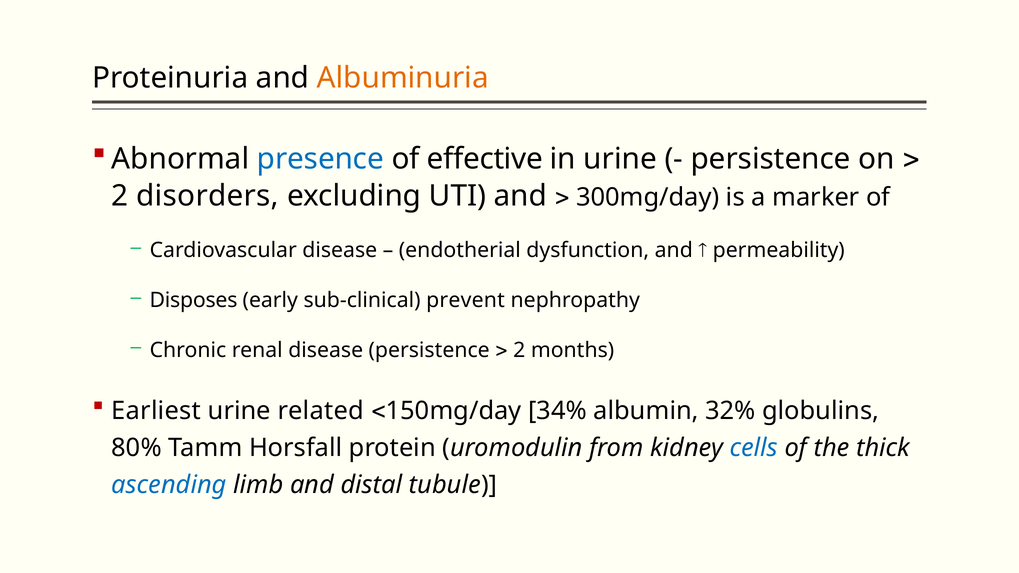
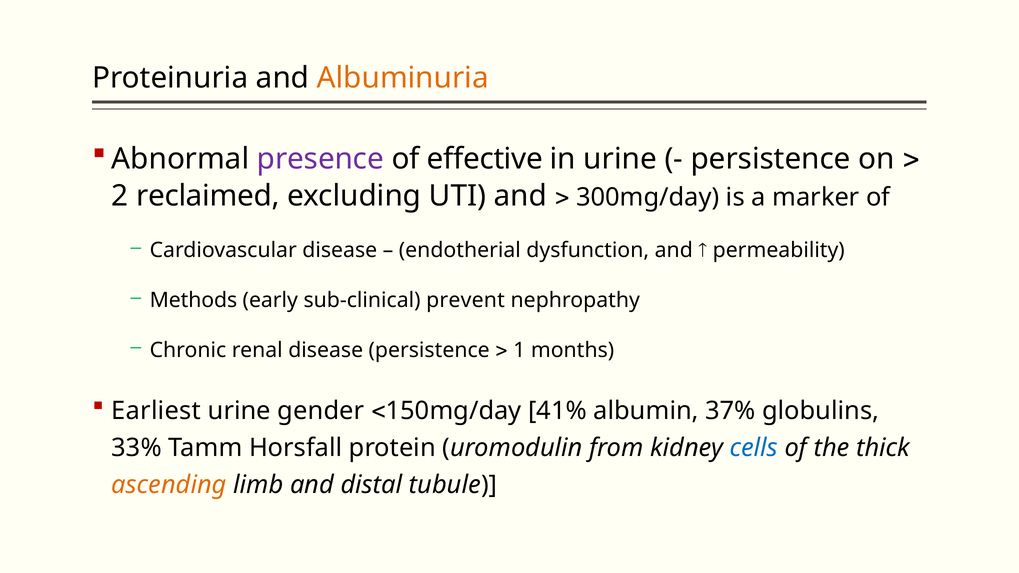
presence colour: blue -> purple (320, 159)
disorders: disorders -> reclaimed (208, 196)
Disposes: Disposes -> Methods (193, 300)
2: 2 -> 1 (519, 350)
related: related -> gender (321, 411)
34%: 34% -> 41% (557, 411)
32%: 32% -> 37% (730, 411)
80%: 80% -> 33% (137, 448)
ascending colour: blue -> orange (169, 485)
